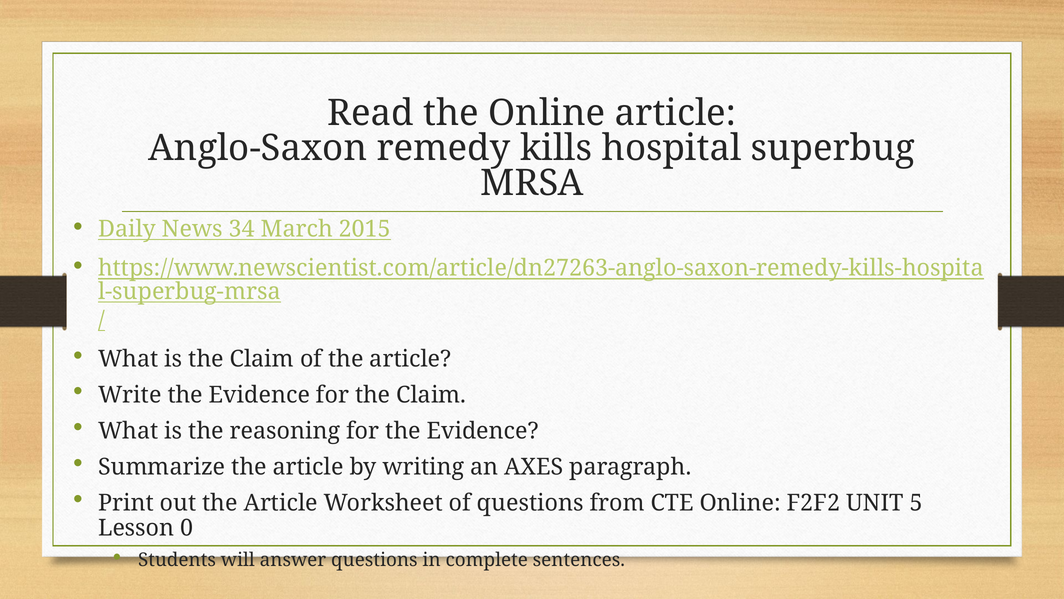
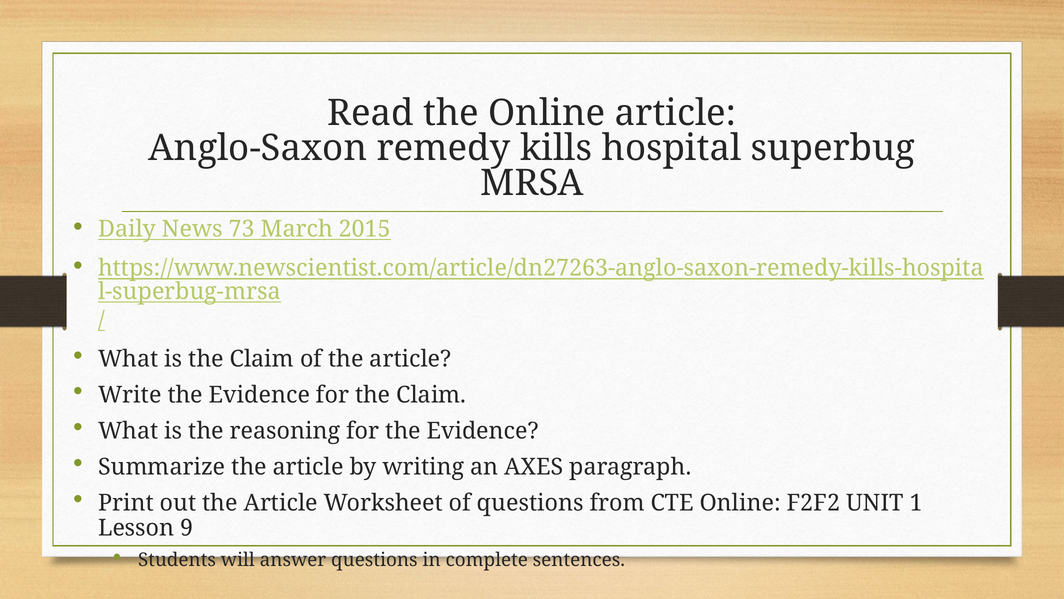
34: 34 -> 73 (242, 229)
5: 5 -> 1 (916, 502)
0: 0 -> 9 (187, 528)
